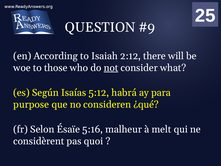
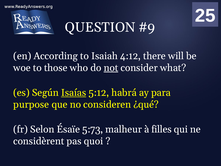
2:12: 2:12 -> 4:12 (130, 56)
Isaías underline: none -> present (74, 93)
5:16: 5:16 -> 5:73 (93, 129)
melt: melt -> filles (161, 129)
